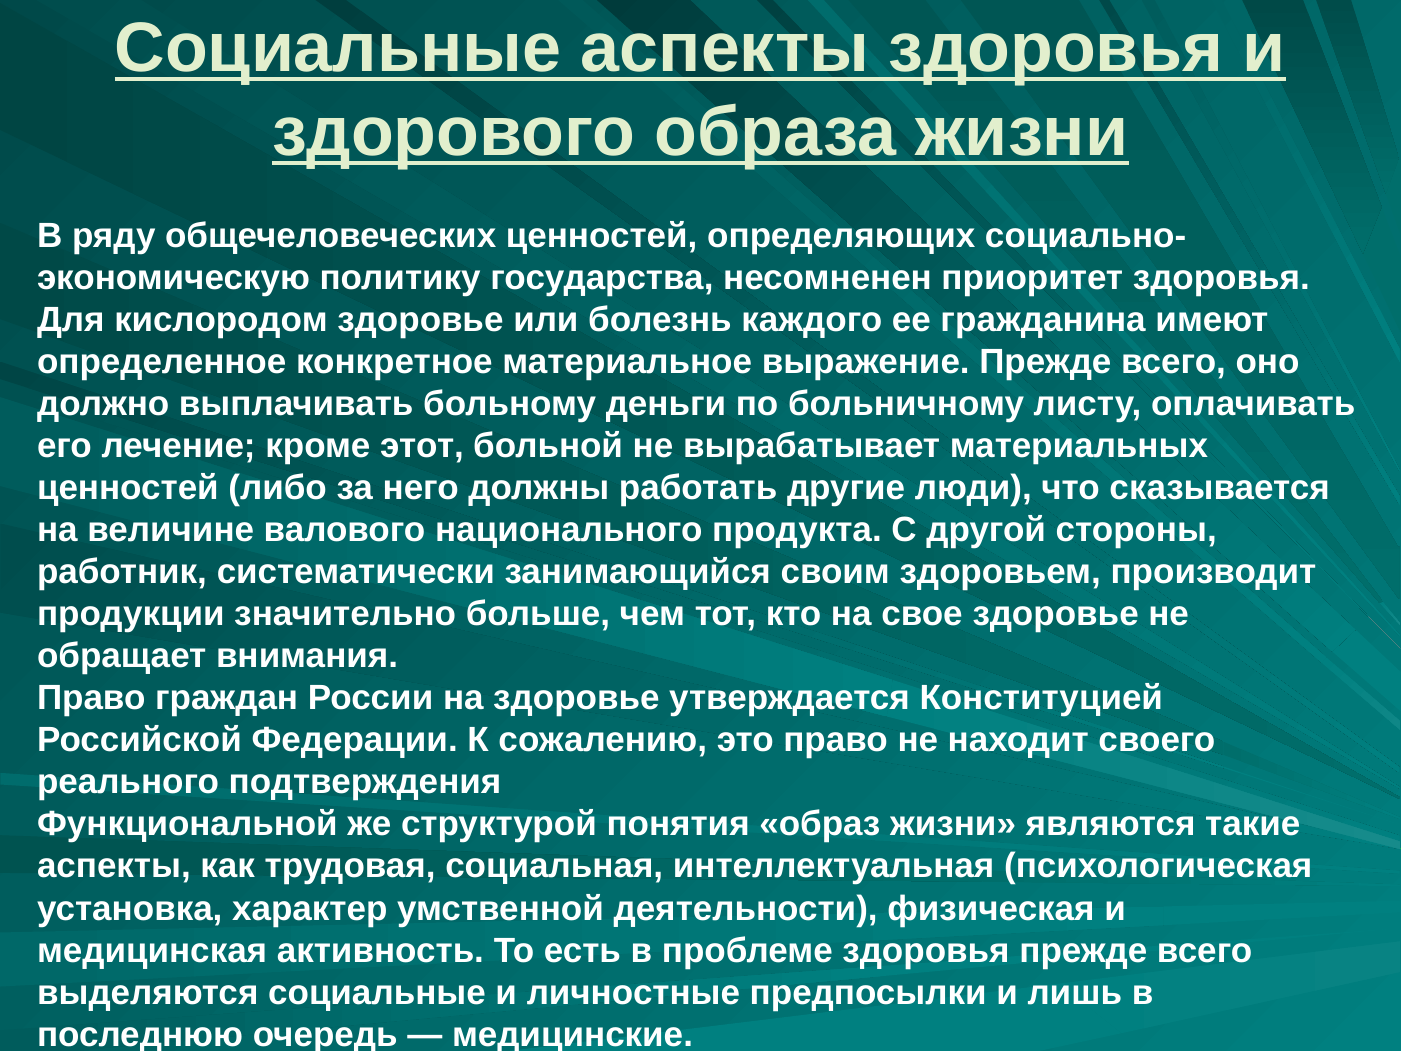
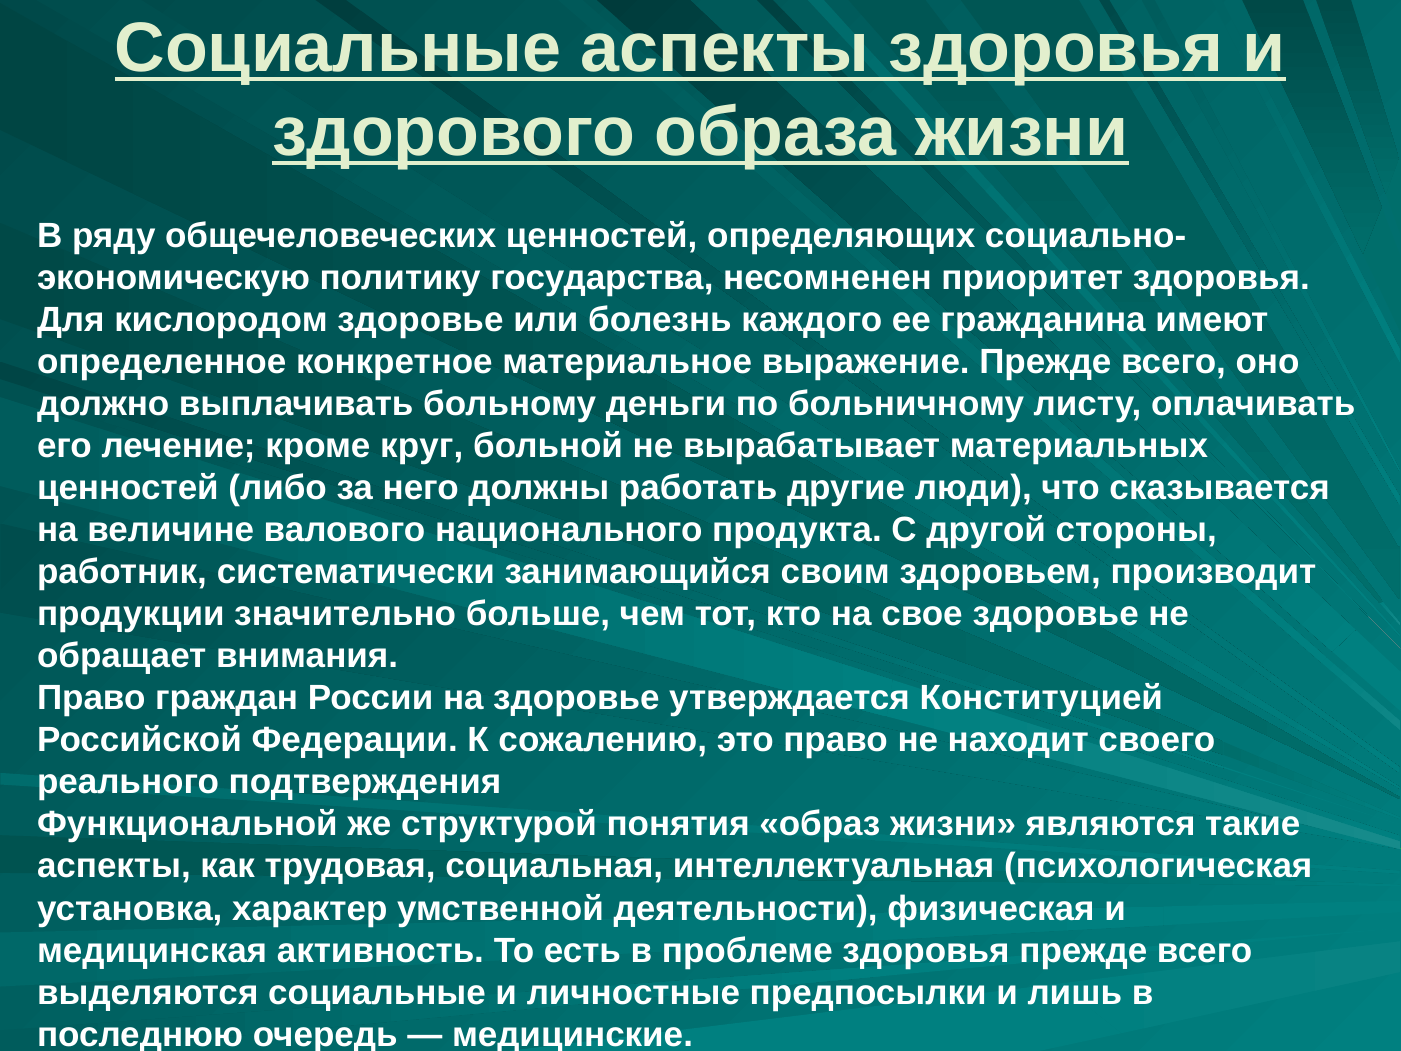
этот: этот -> круг (422, 446)
